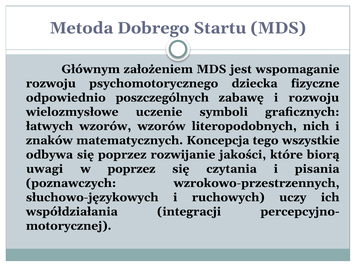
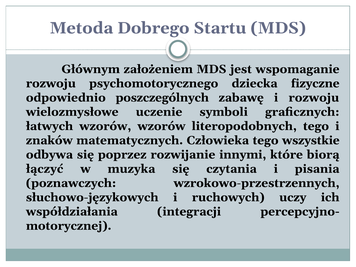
literopodobnych nich: nich -> tego (316, 126)
Koncepcja: Koncepcja -> Człowieka (218, 140)
jakości: jakości -> innymi (243, 155)
uwagi: uwagi -> łączyć (45, 169)
w poprzez: poprzez -> muzyka (131, 169)
